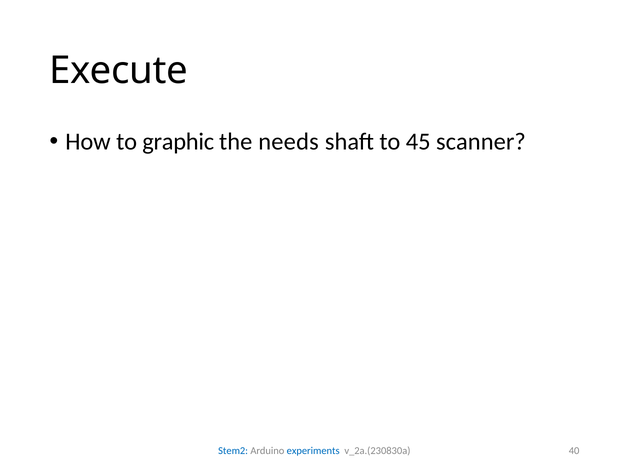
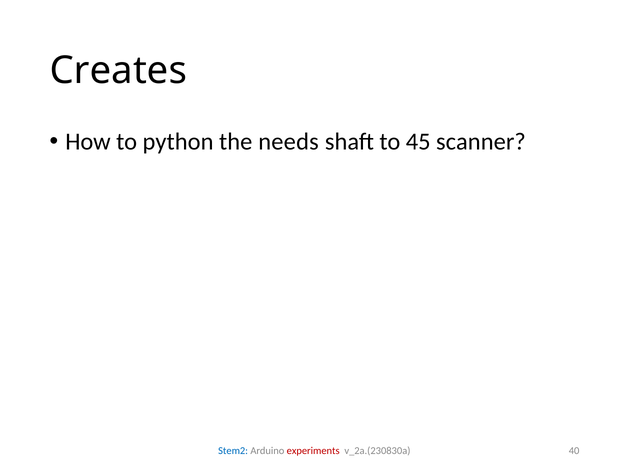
Execute: Execute -> Creates (118, 70)
graphic: graphic -> python (178, 142)
experiments colour: blue -> red (313, 450)
